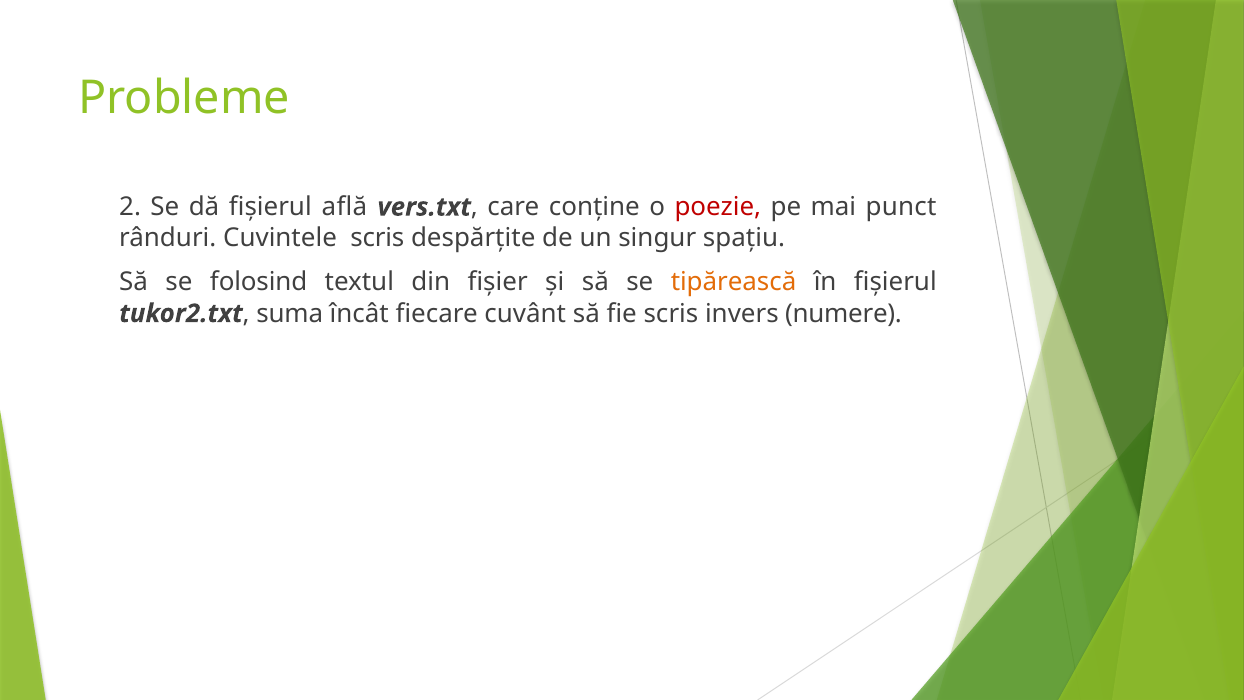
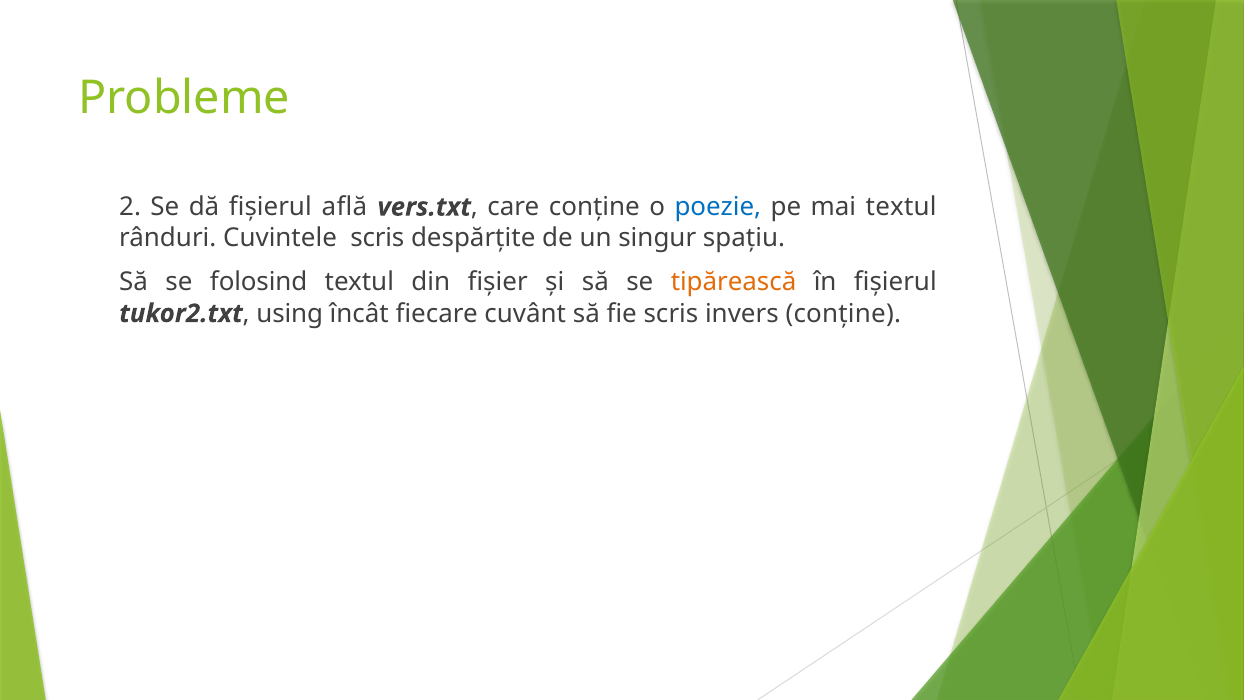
poezie colour: red -> blue (718, 207)
mai punct: punct -> textul (901, 207)
suma: suma -> using (290, 313)
invers numere: numere -> conține (843, 313)
